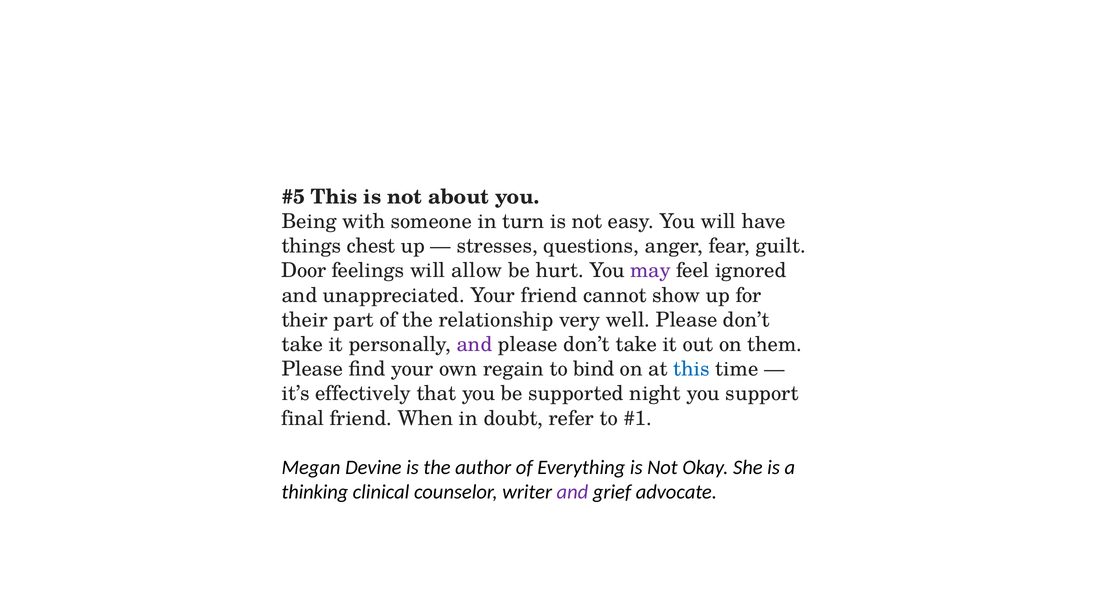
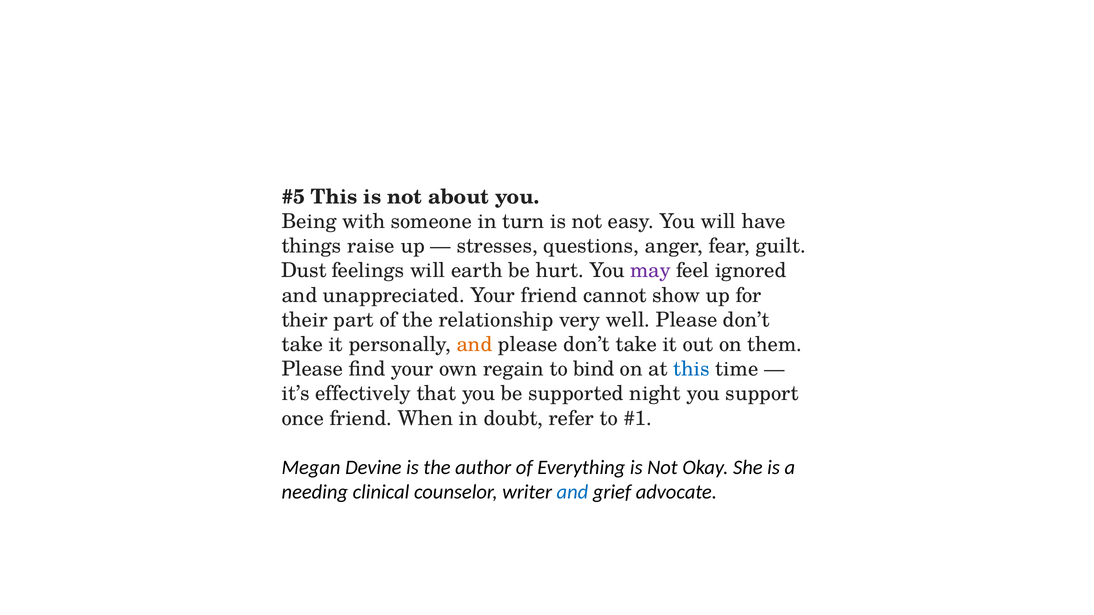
chest: chest -> raise (371, 246)
Door: Door -> Dust (304, 271)
allow: allow -> earth (477, 271)
and colour: purple -> orange (474, 345)
final: final -> once (303, 419)
thinking: thinking -> needing (315, 492)
and colour: purple -> blue (572, 492)
